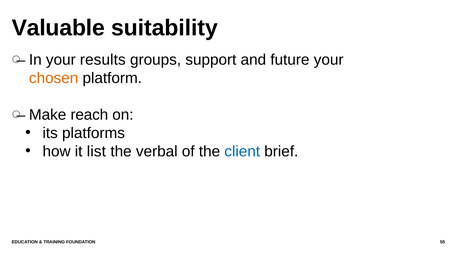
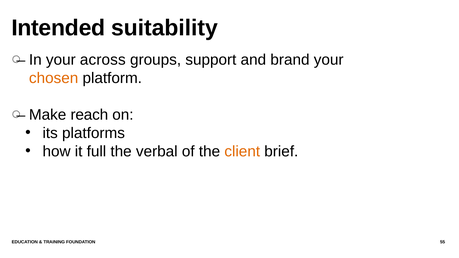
Valuable: Valuable -> Intended (58, 28)
results: results -> across (103, 60)
future: future -> brand (290, 60)
list: list -> full (96, 152)
client colour: blue -> orange (242, 152)
